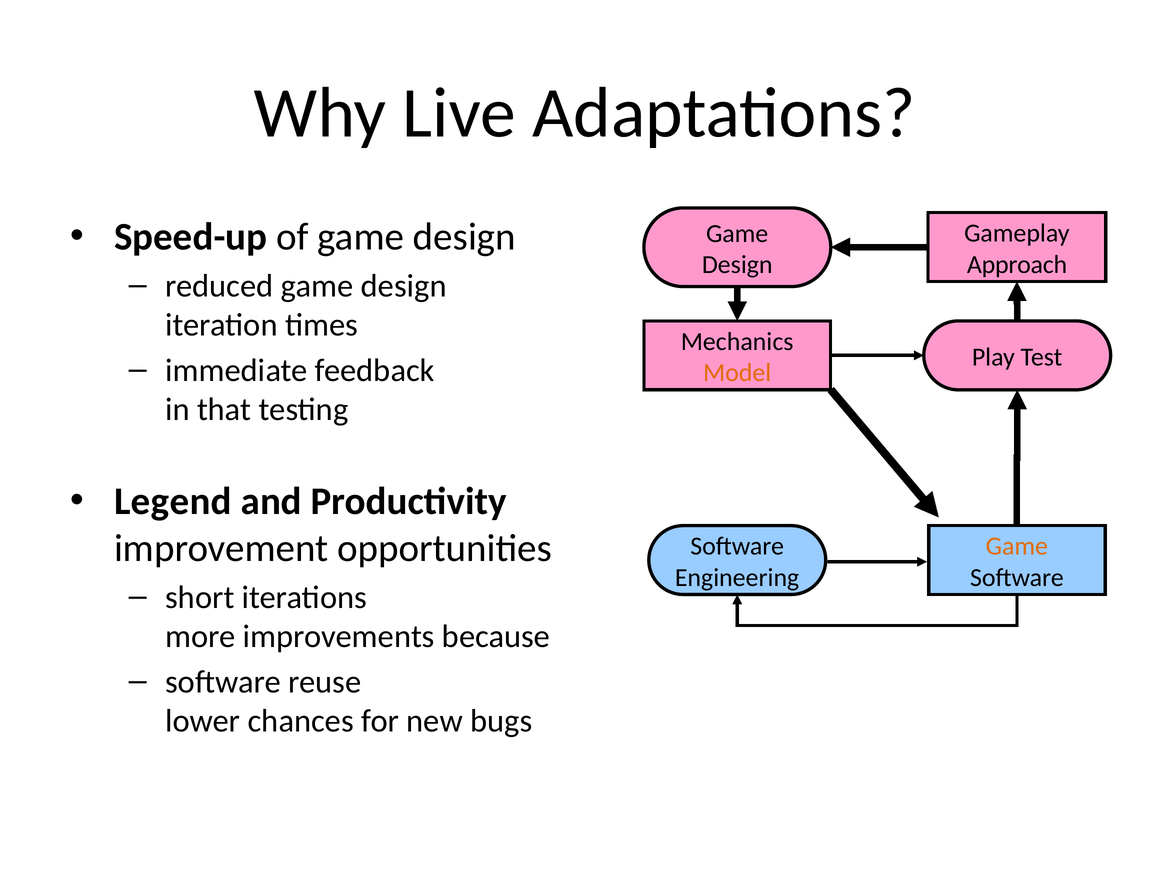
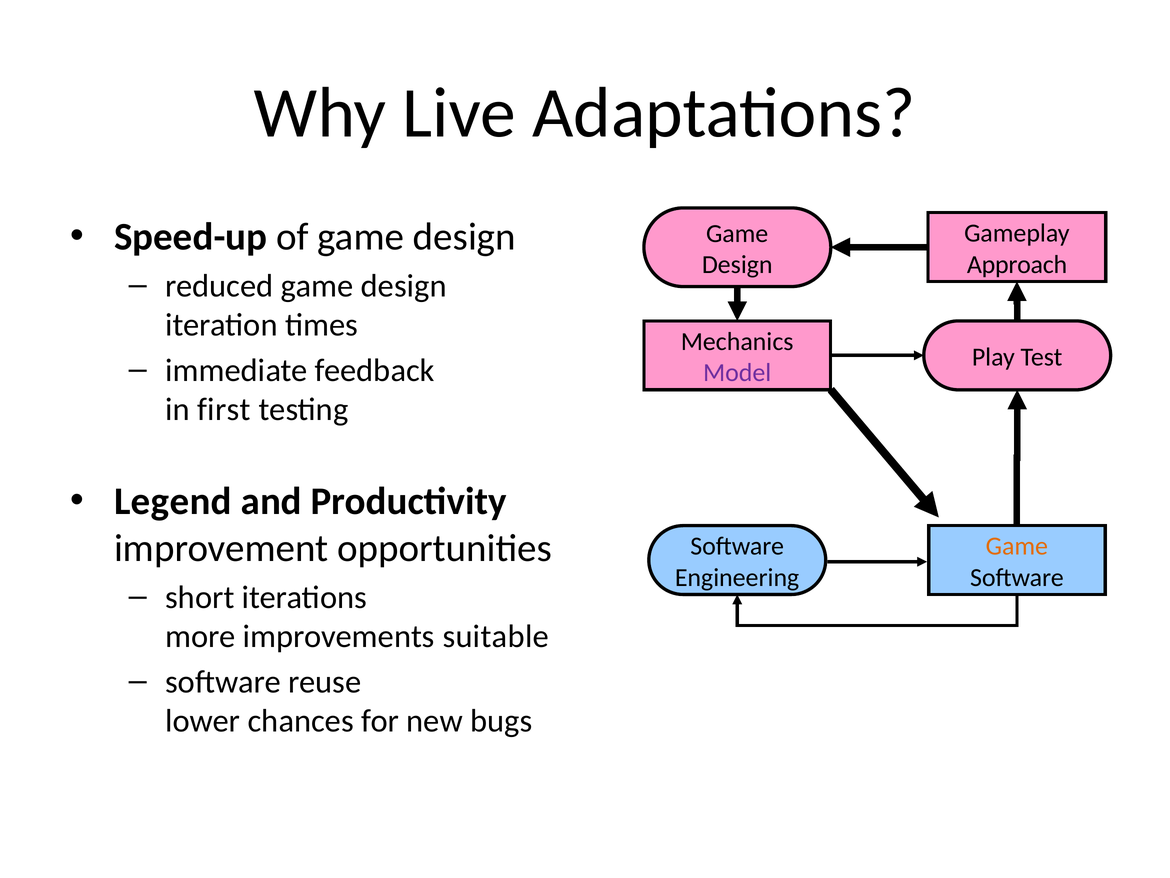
Model colour: orange -> purple (737, 373)
that: that -> first (224, 409)
because: because -> suitable (496, 636)
